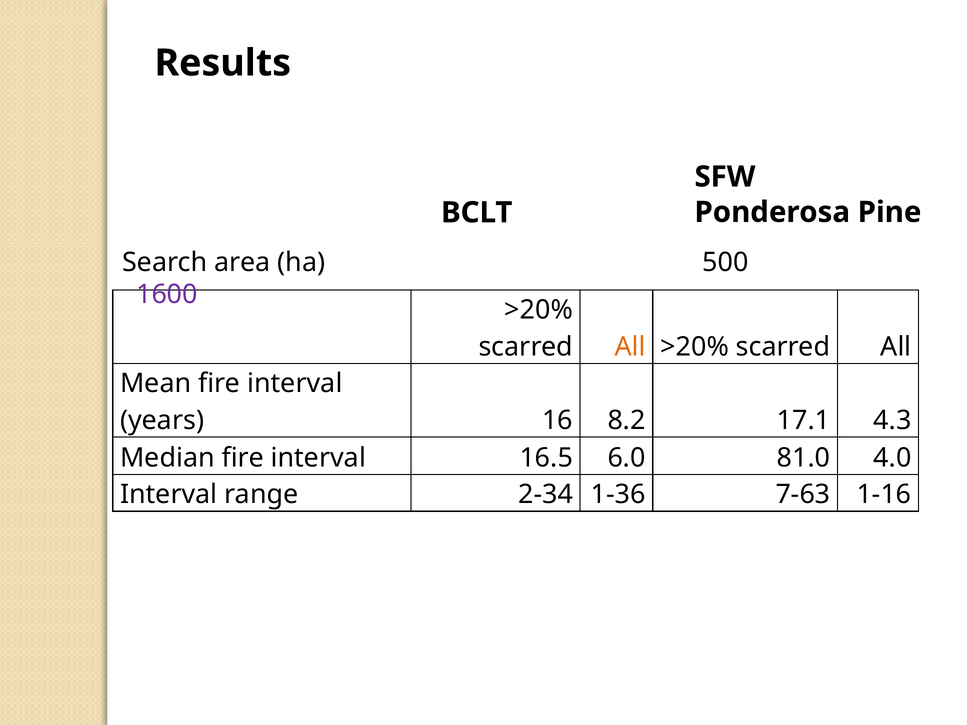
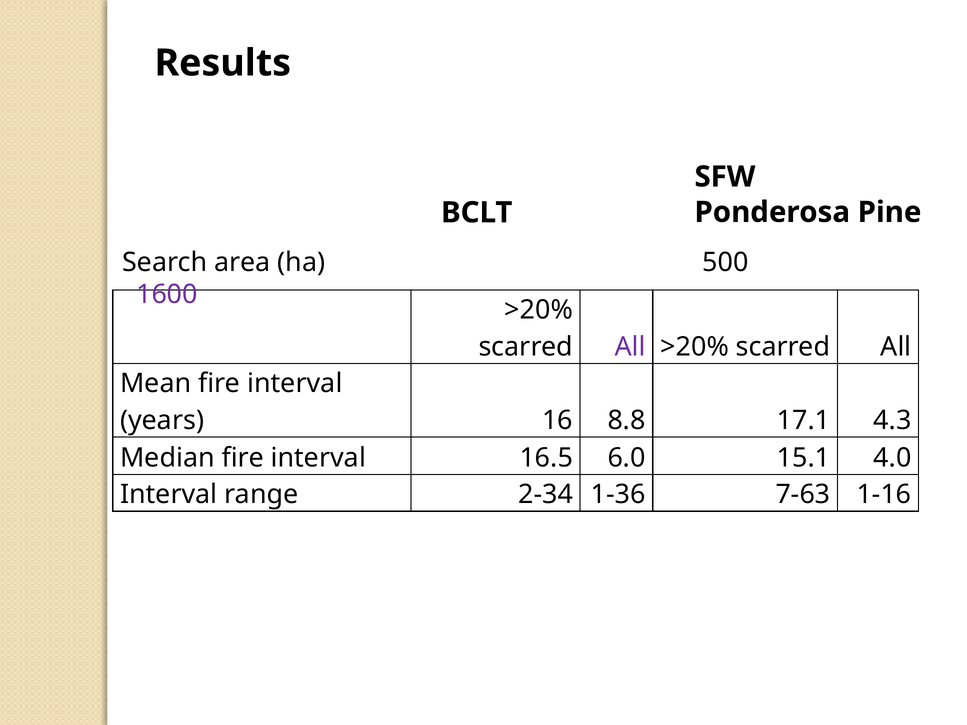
All colour: orange -> purple (630, 347)
8.2: 8.2 -> 8.8 (627, 420)
81.0: 81.0 -> 15.1 (804, 458)
